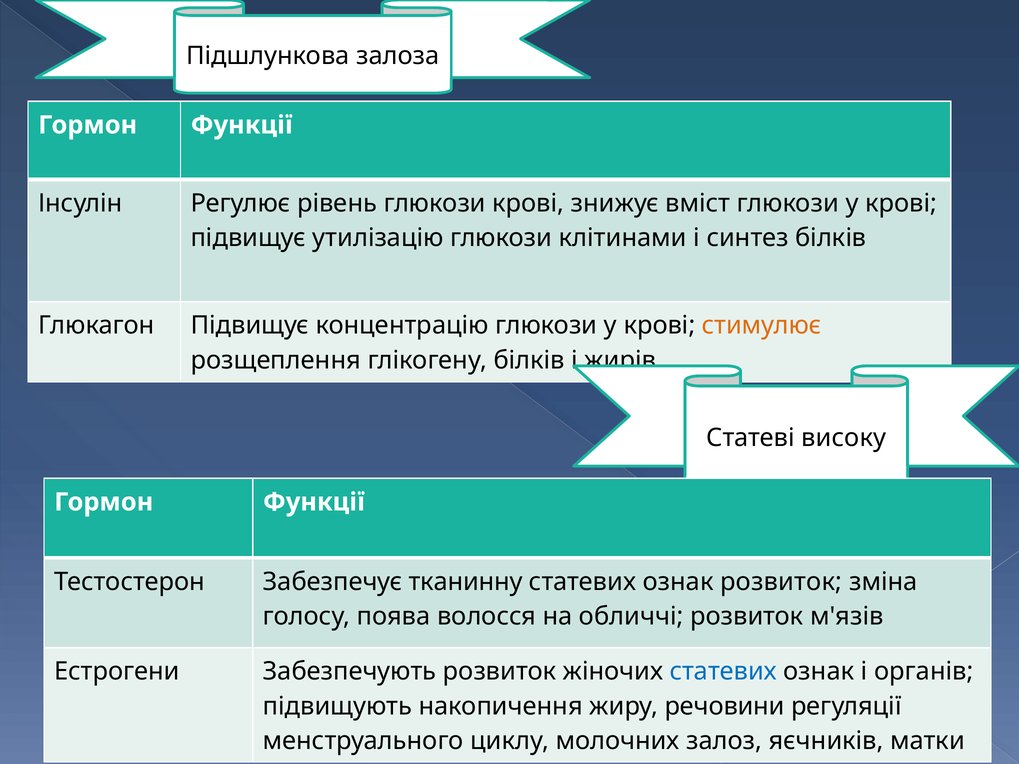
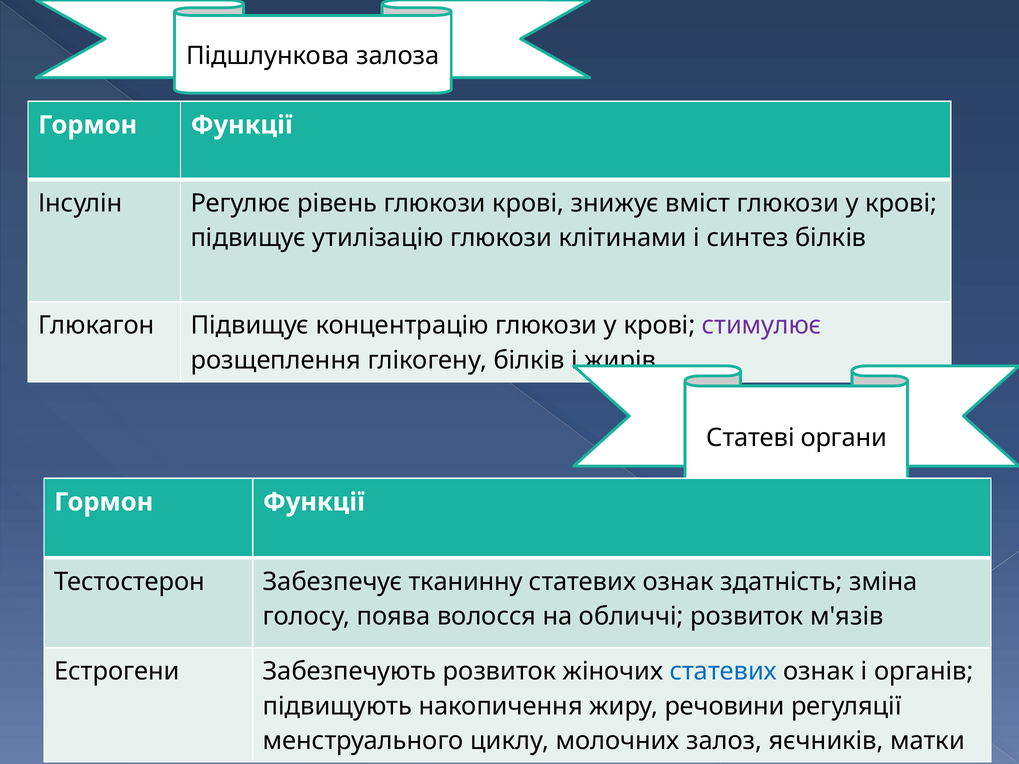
стимулює colour: orange -> purple (762, 326)
високу: високу -> органи (844, 438)
ознак розвиток: розвиток -> здатність (781, 582)
